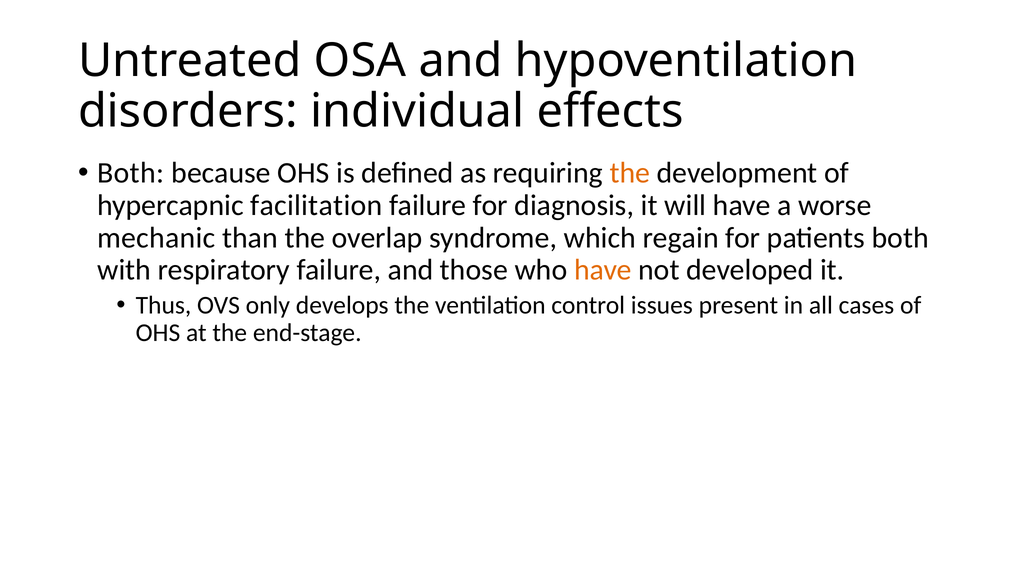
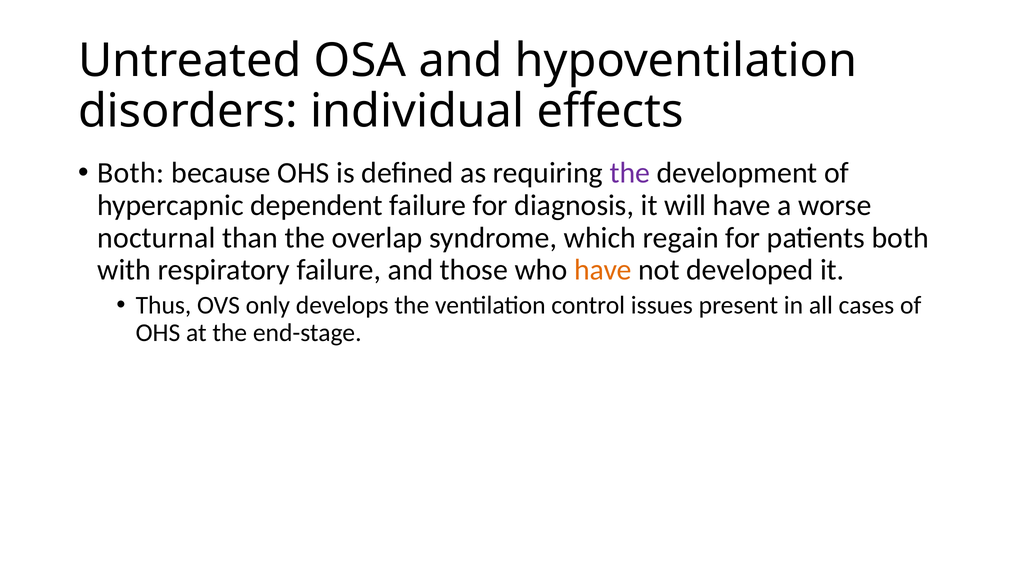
the colour: orange -> purple (630, 173)
facilitation: facilitation -> dependent (317, 205)
mechanic: mechanic -> nocturnal (156, 238)
